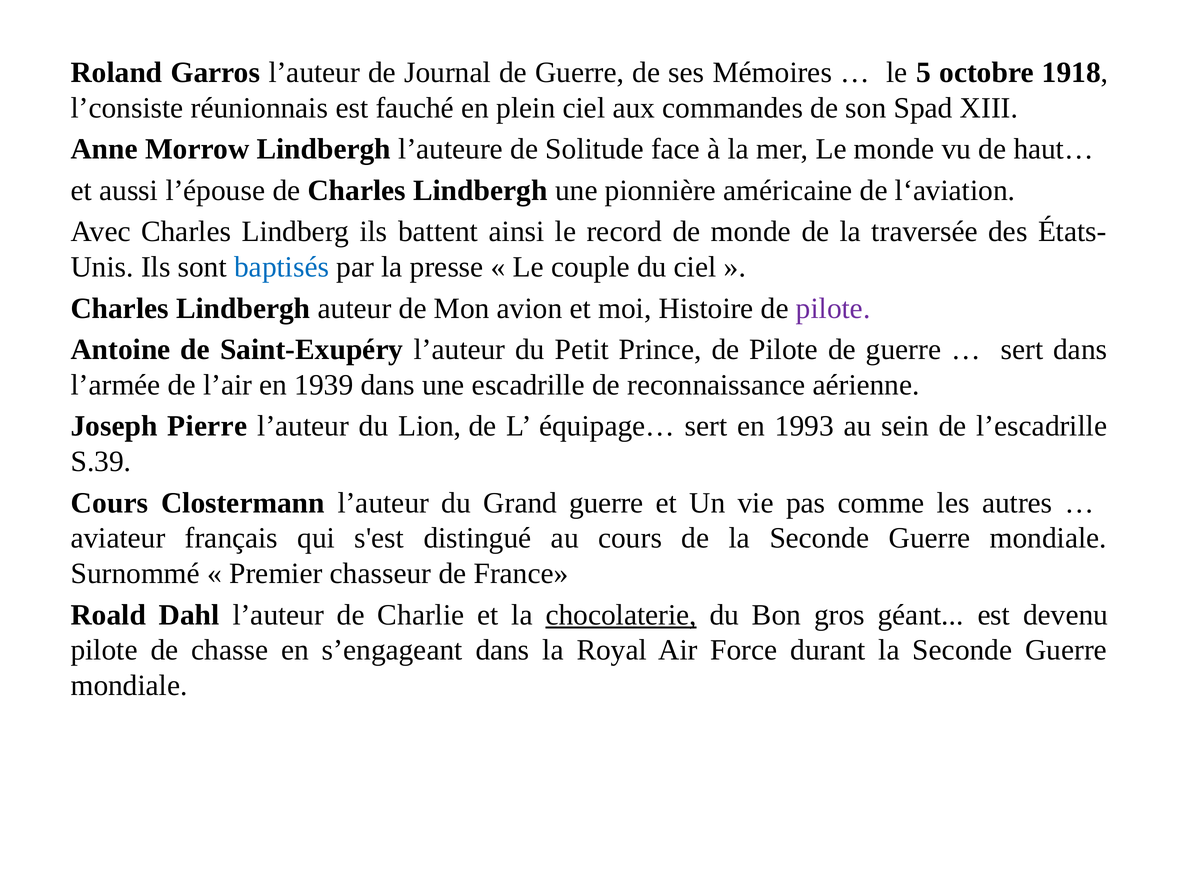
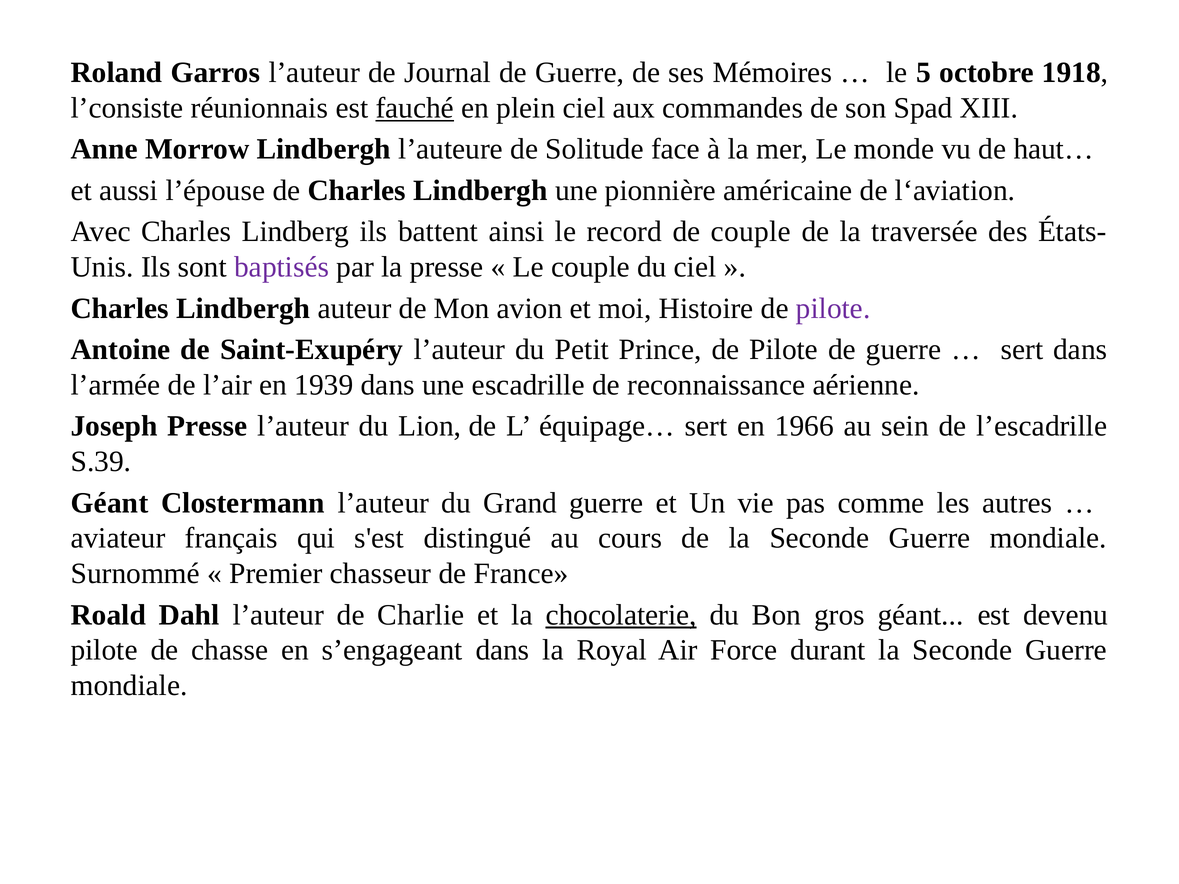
fauché underline: none -> present (415, 108)
de monde: monde -> couple (751, 232)
baptisés colour: blue -> purple (282, 267)
Joseph Pierre: Pierre -> Presse (207, 426)
1993: 1993 -> 1966 (804, 426)
Cours: Cours -> Géant (110, 503)
